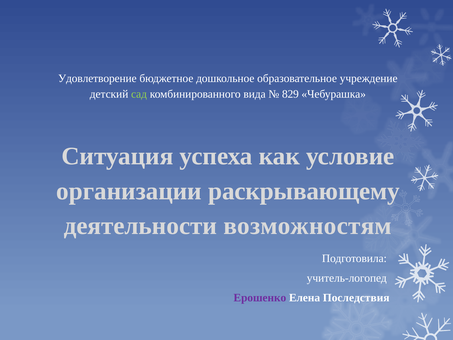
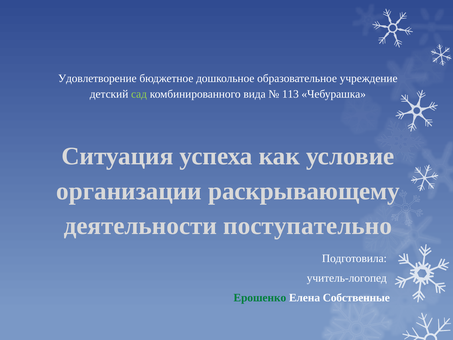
829: 829 -> 113 (290, 94)
возможностям: возможностям -> поступательно (308, 226)
Ерошенко colour: purple -> green (260, 297)
Последствия: Последствия -> Собственные (356, 297)
